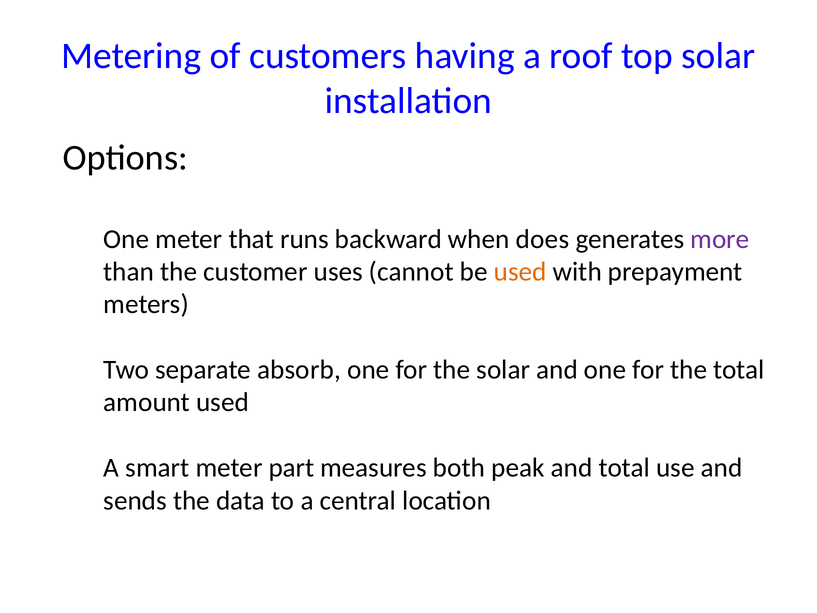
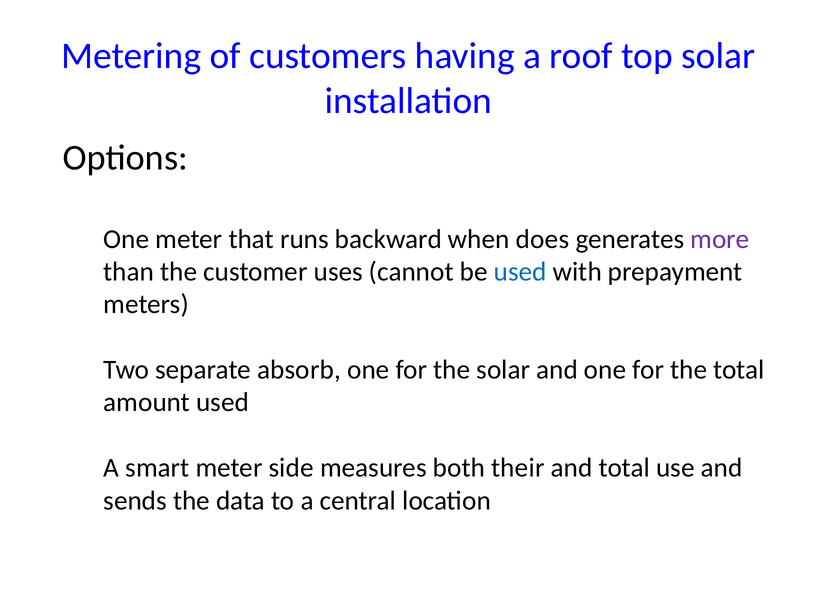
used colour: orange -> blue (520, 272)
part: part -> side (291, 468)
peak: peak -> their (518, 468)
